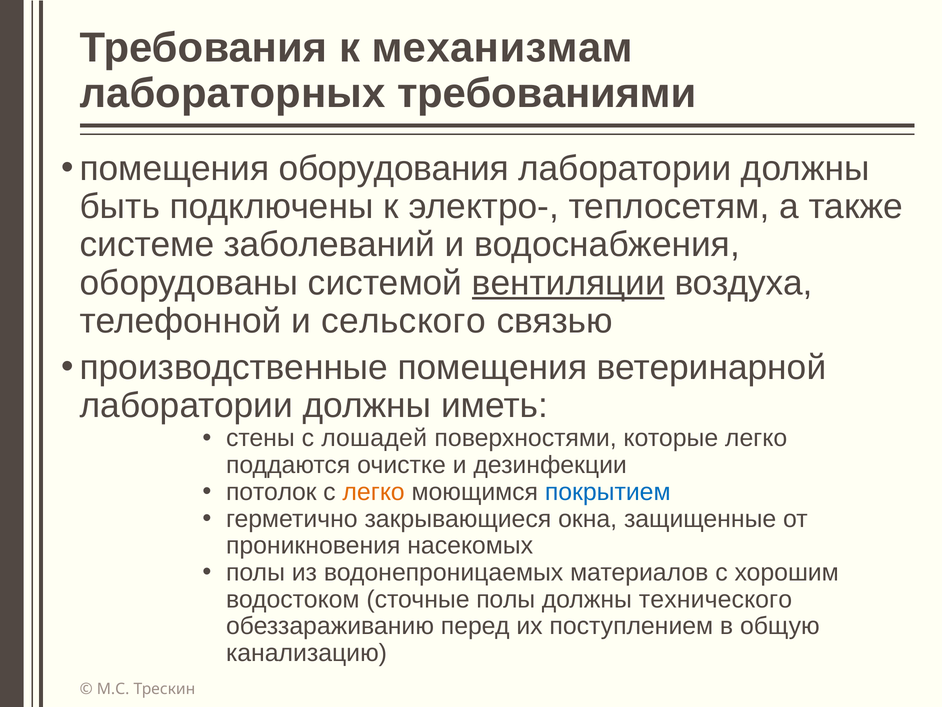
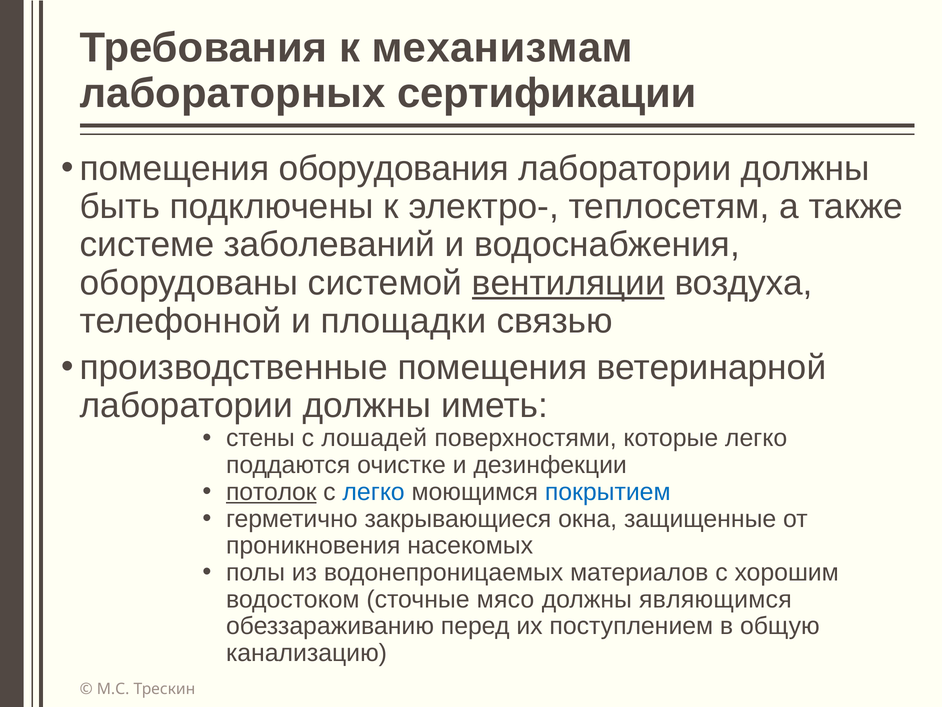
требованиями: требованиями -> сертификации (547, 93)
сельского: сельского -> площадки (404, 321)
потолок underline: none -> present (271, 492)
легко colour: orange -> blue (374, 492)
сточные полы: полы -> мясо (505, 599)
технического: технического -> являющимся (715, 599)
